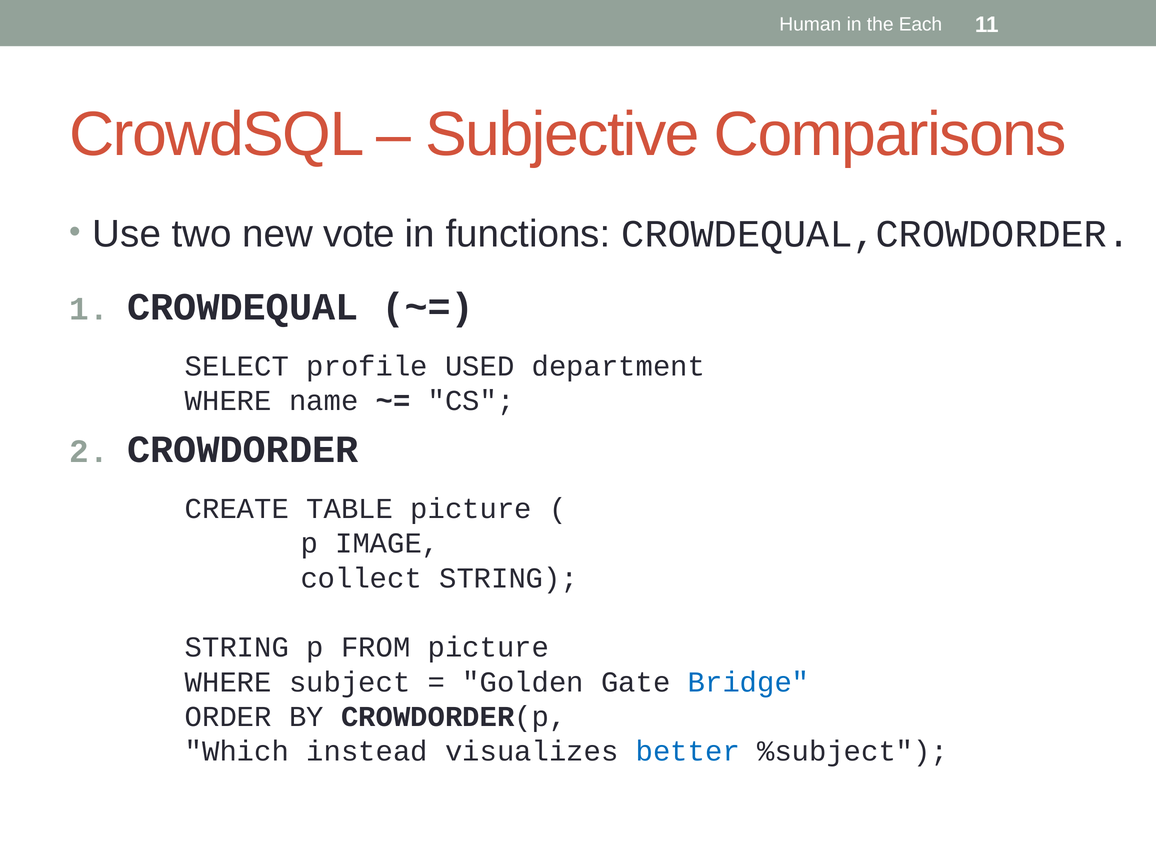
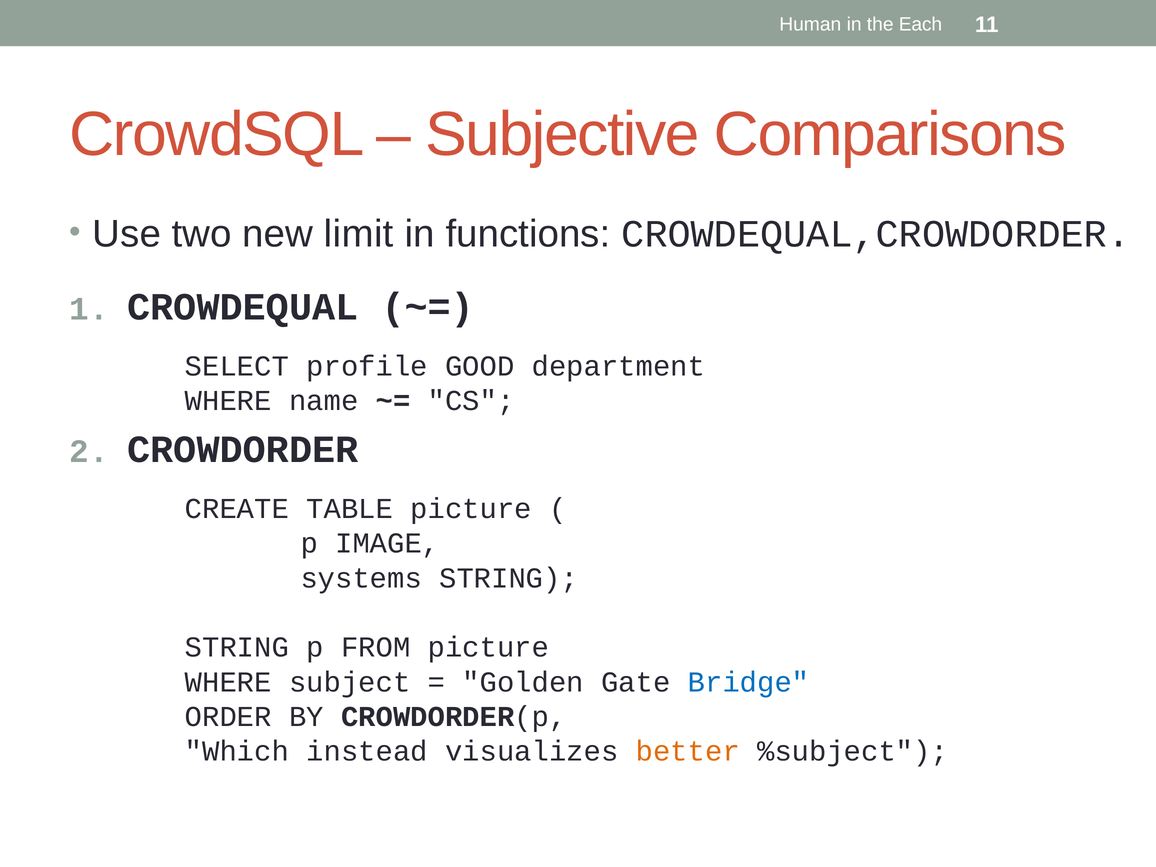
vote: vote -> limit (359, 234)
USED: USED -> GOOD (480, 366)
collect: collect -> systems (361, 578)
better colour: blue -> orange (688, 751)
